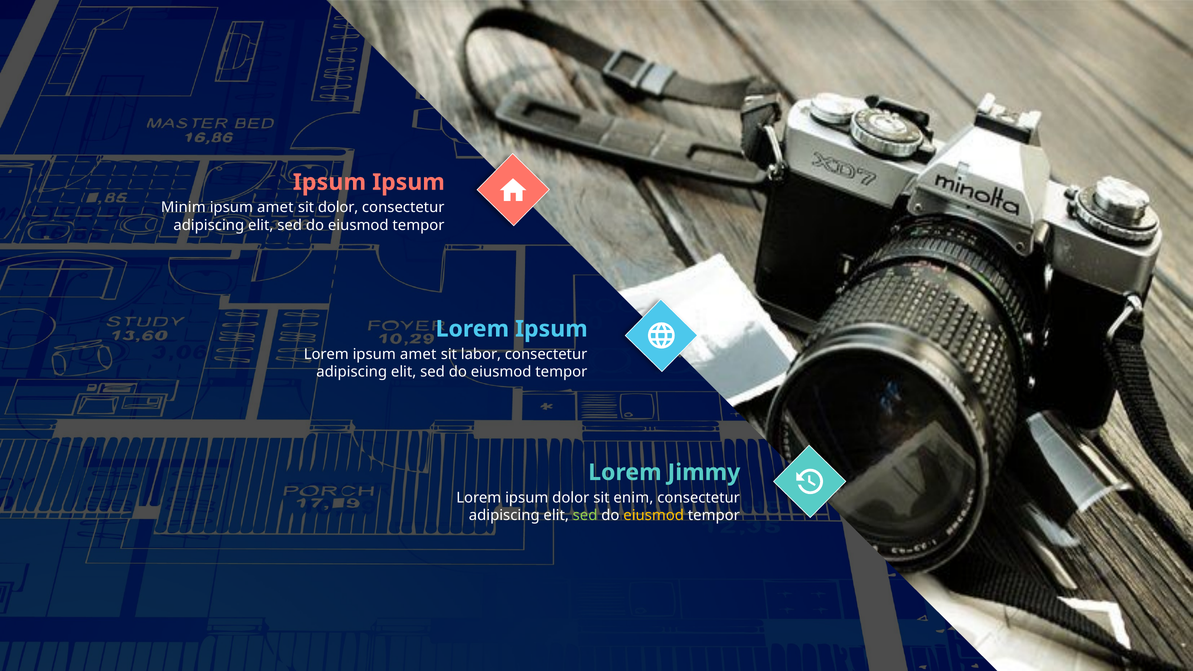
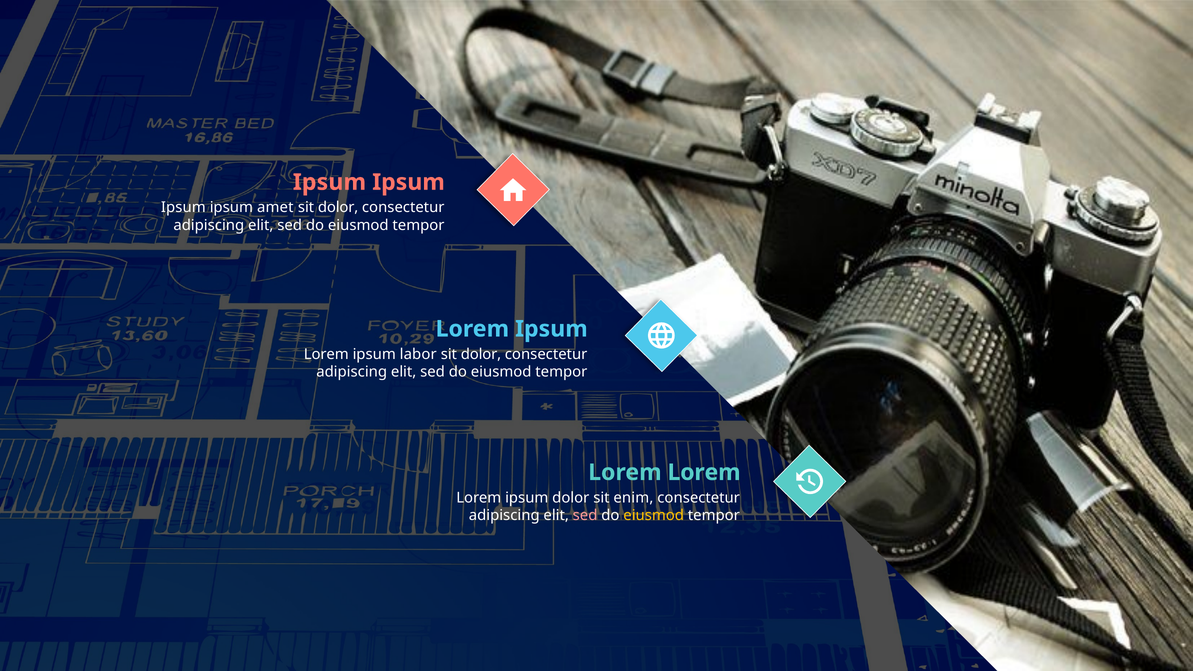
Minim: Minim -> Ipsum (183, 207)
Lorem ipsum amet: amet -> labor (418, 354)
labor: labor -> dolor (481, 354)
Jimmy: Jimmy -> Lorem (704, 472)
sed colour: light green -> pink (585, 516)
